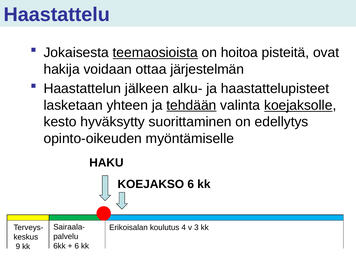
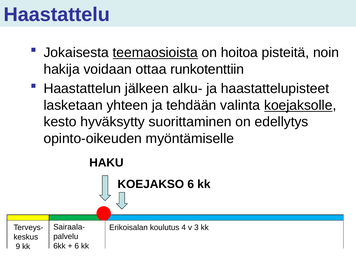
ovat: ovat -> noin (326, 53)
järjestelmän: järjestelmän -> runkotenttiin (207, 69)
tehdään underline: present -> none (191, 105)
